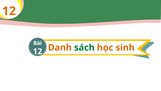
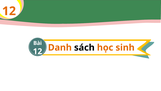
sách colour: green -> black (84, 47)
